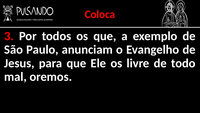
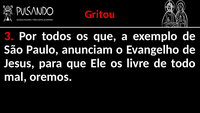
Coloca: Coloca -> Gritou (100, 14)
